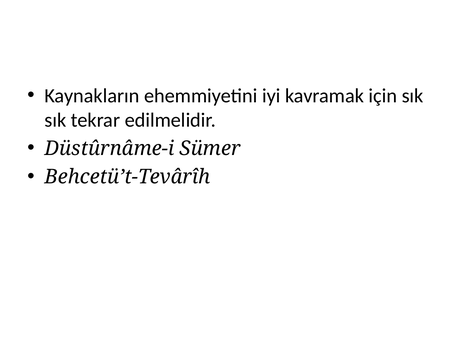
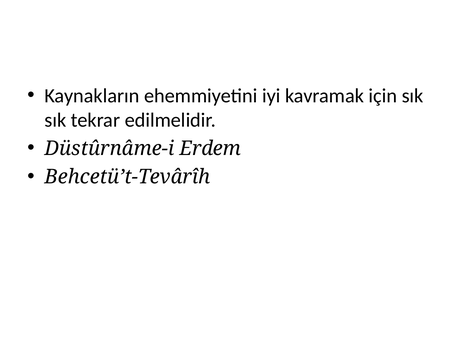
Sümer: Sümer -> Erdem (210, 148)
